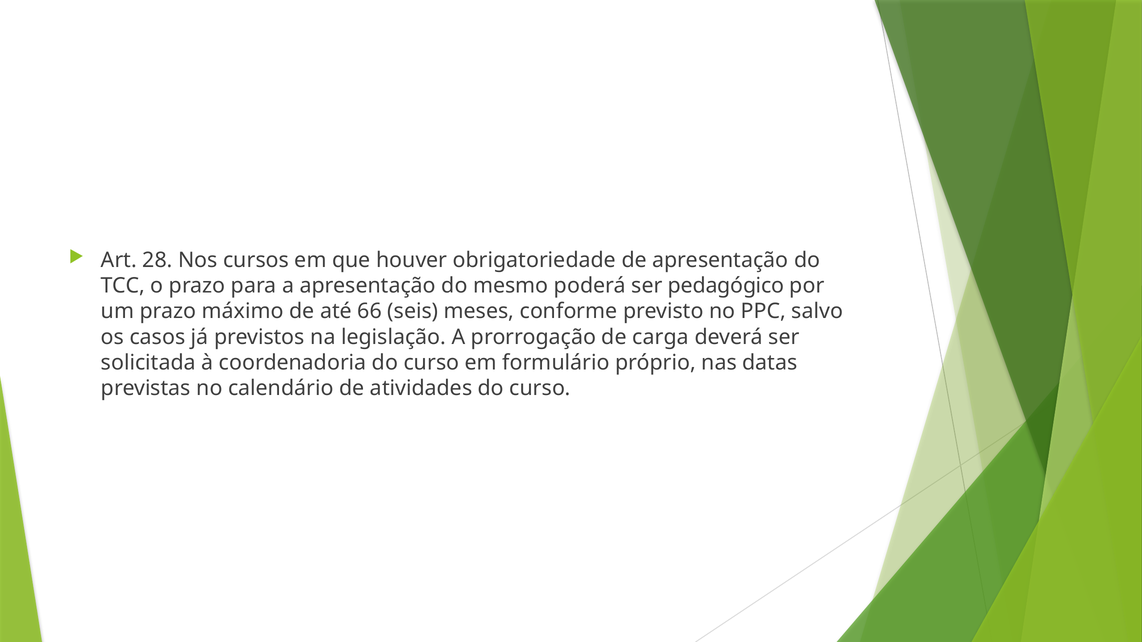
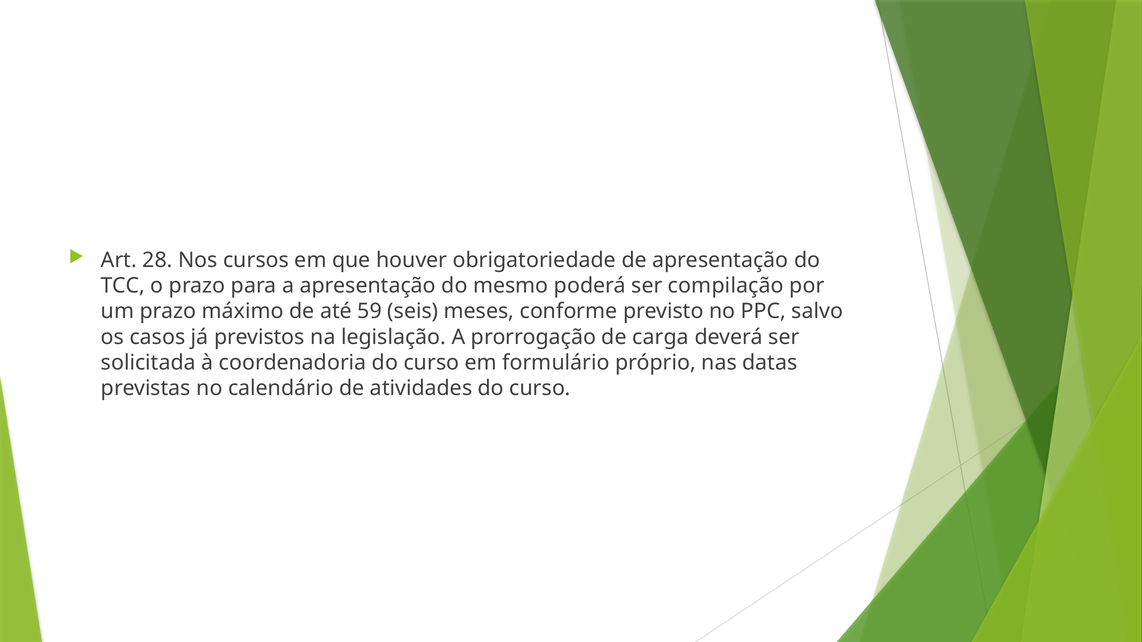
pedagógico: pedagógico -> compilação (726, 286)
66: 66 -> 59 (370, 312)
